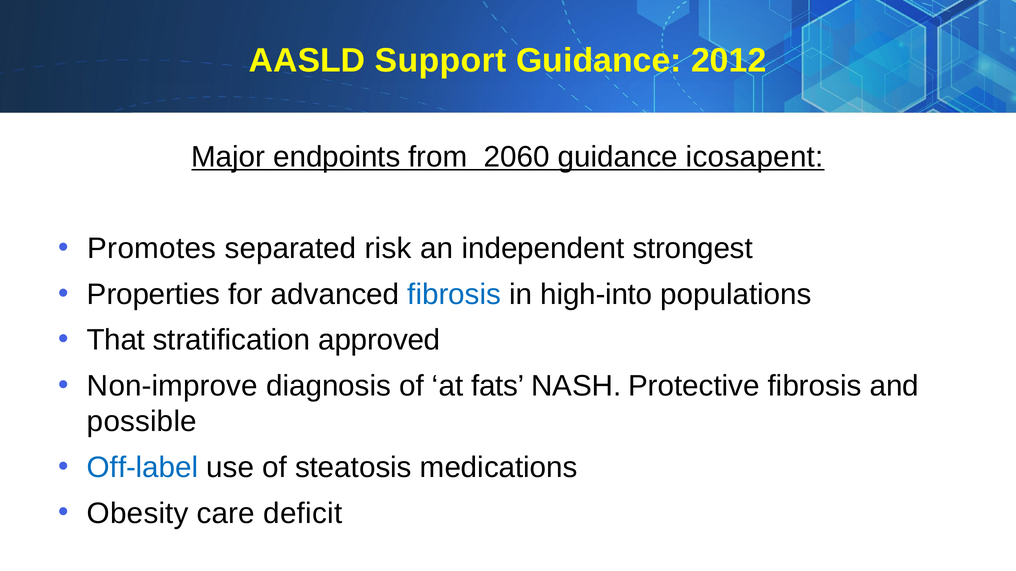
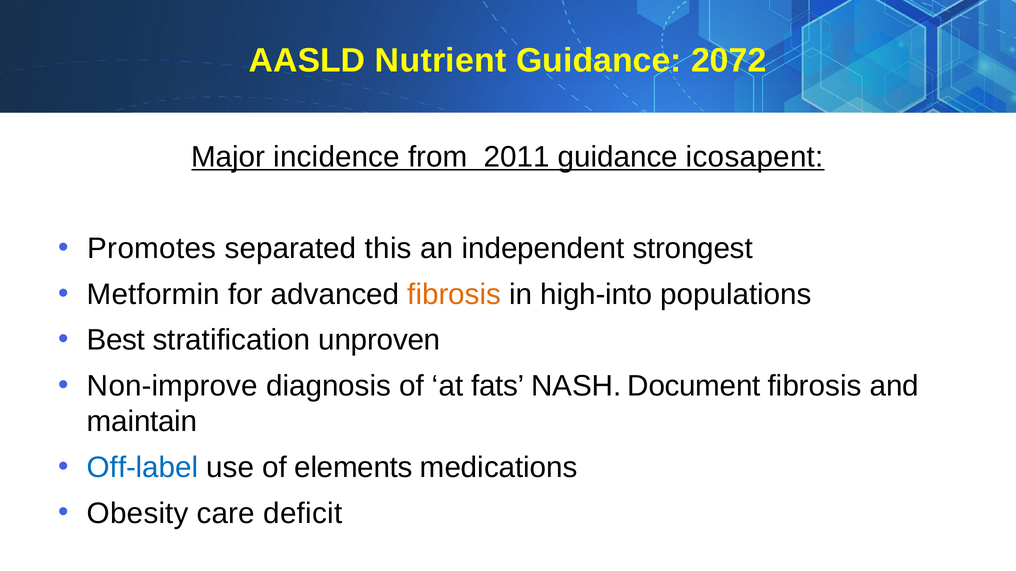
Support: Support -> Nutrient (441, 61)
2012: 2012 -> 2072 (729, 61)
endpoints: endpoints -> incidence (337, 157)
2060: 2060 -> 2011 (517, 157)
risk: risk -> this (388, 249)
Properties: Properties -> Metformin (153, 295)
fibrosis colour: blue -> orange (454, 295)
That: That -> Best (116, 340)
approved: approved -> unproven (379, 340)
Protective: Protective -> Document (694, 386)
possible: possible -> maintain (142, 422)
steatosis: steatosis -> elements (354, 468)
